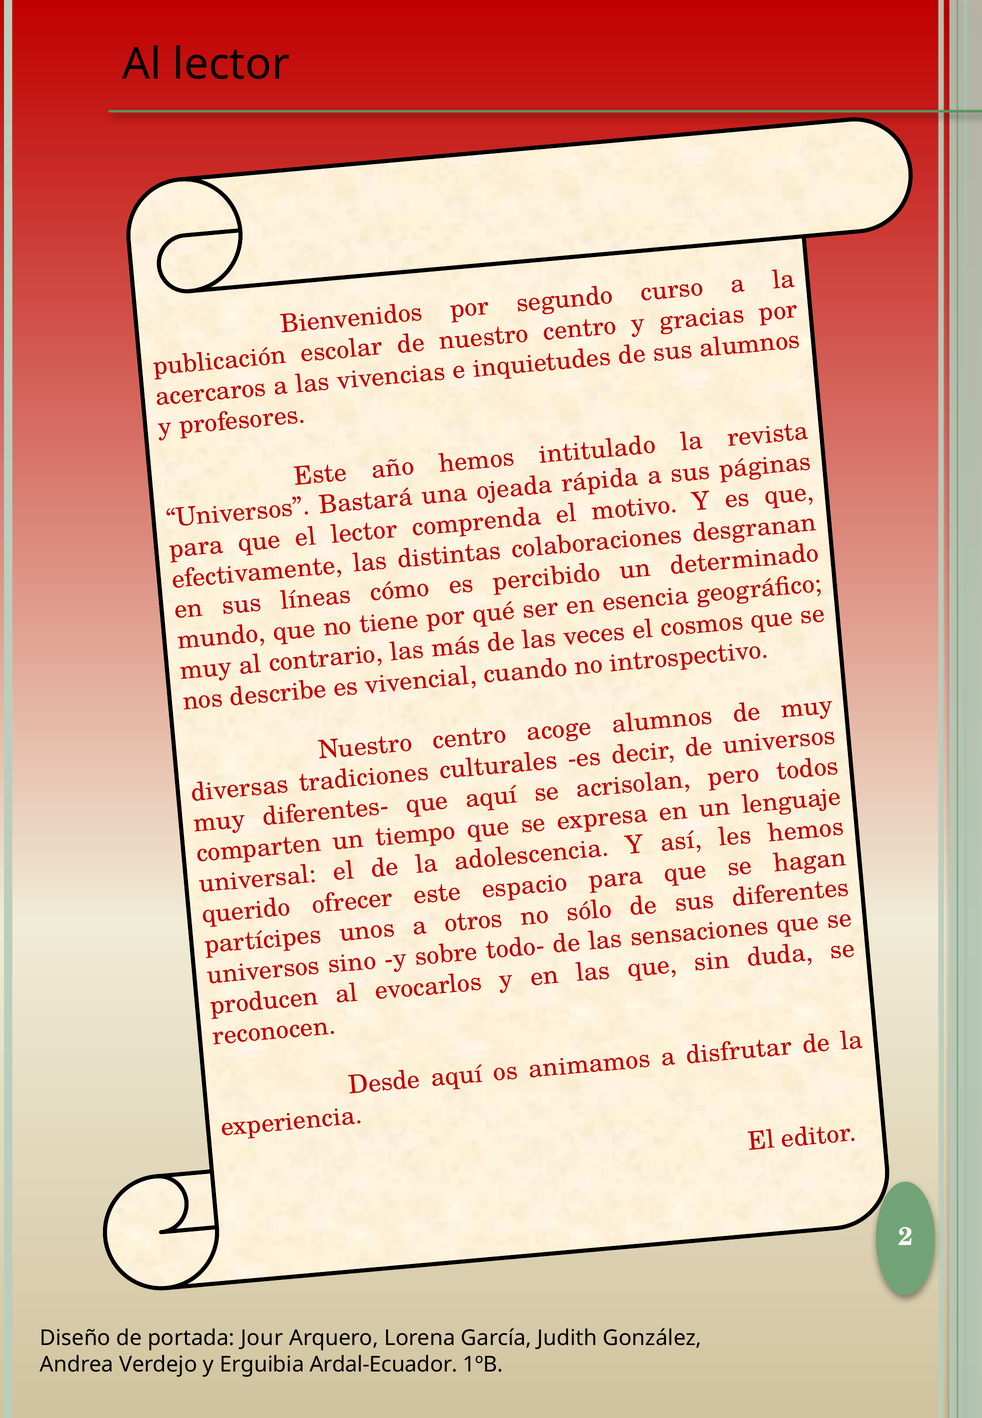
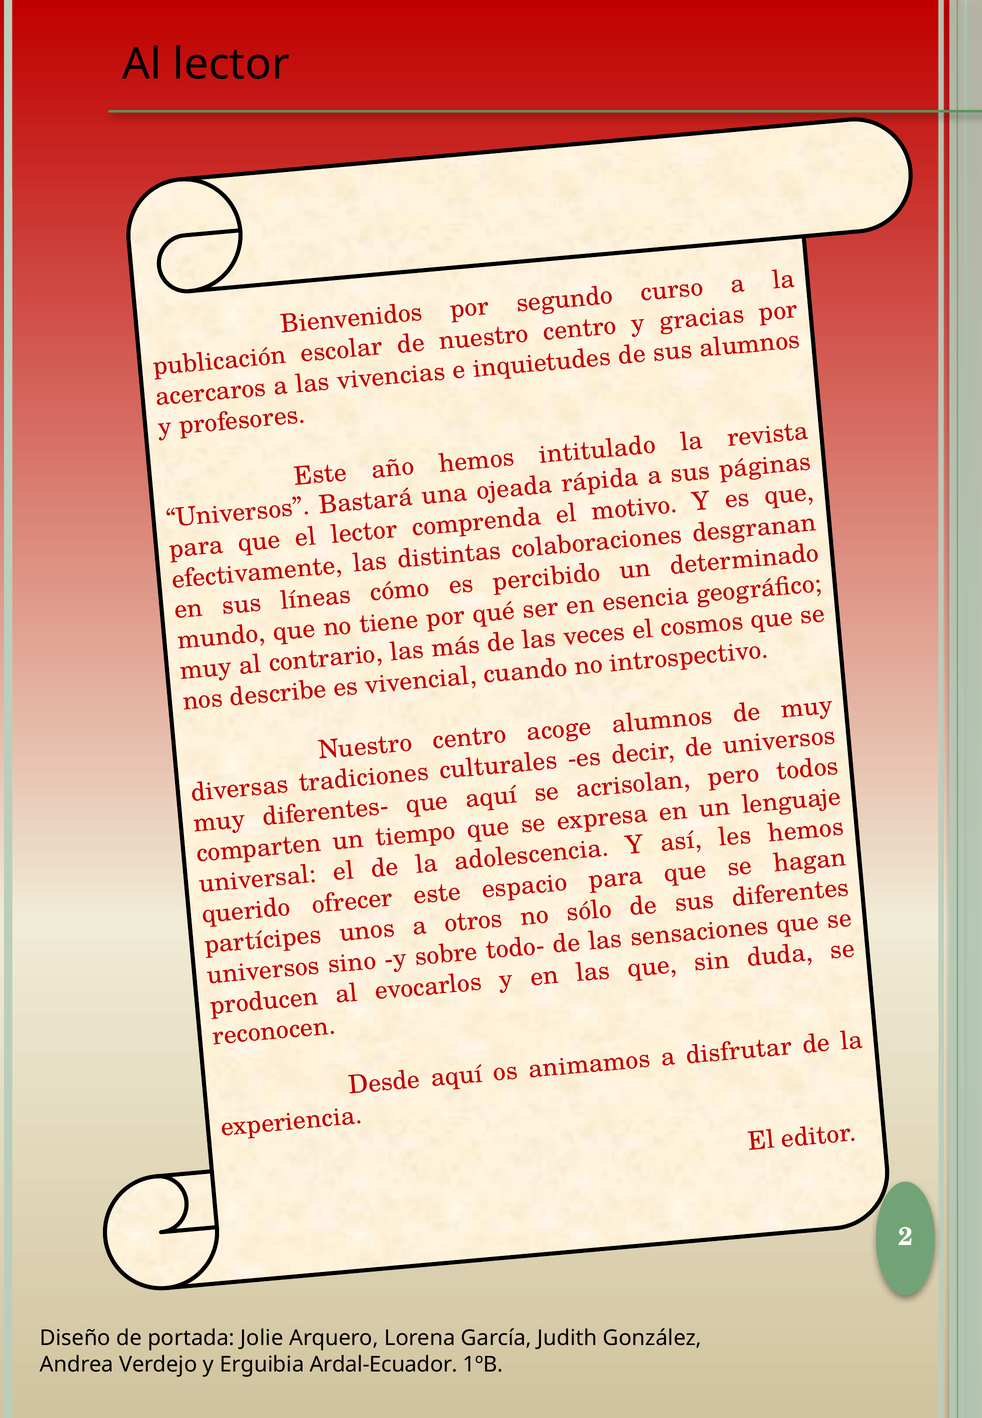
Jour: Jour -> Jolie (262, 1339)
